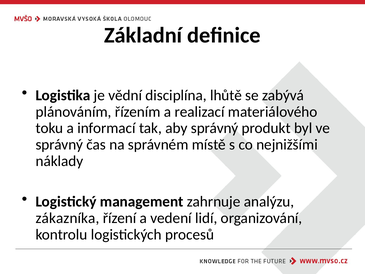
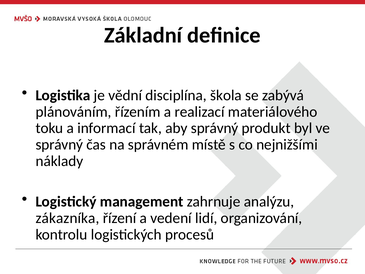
lhůtě: lhůtě -> škola (226, 95)
